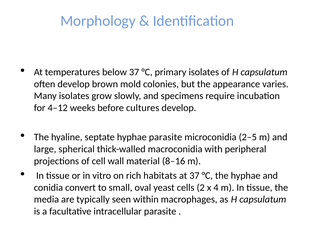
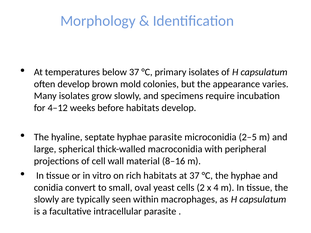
before cultures: cultures -> habitats (143, 108)
media: media -> slowly (46, 200)
